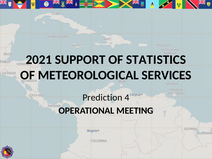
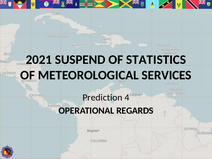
SUPPORT: SUPPORT -> SUSPEND (80, 60)
MEETING: MEETING -> REGARDS (135, 111)
